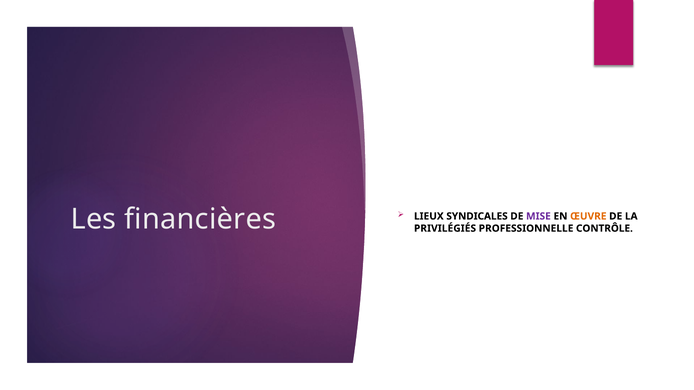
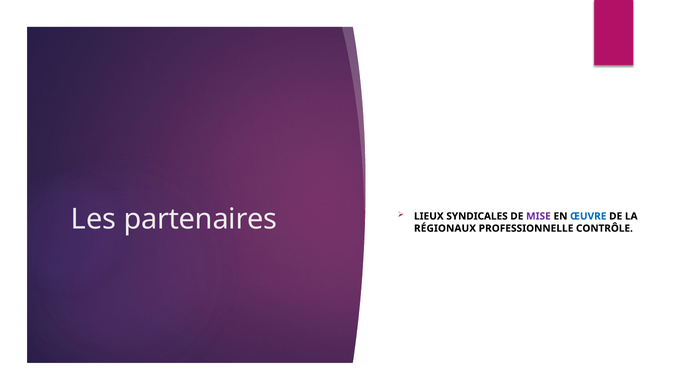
financières: financières -> partenaires (200, 219)
ŒUVRE colour: orange -> blue (588, 216)
PRIVILÉGIÉS: PRIVILÉGIÉS -> RÉGIONAUX (445, 229)
